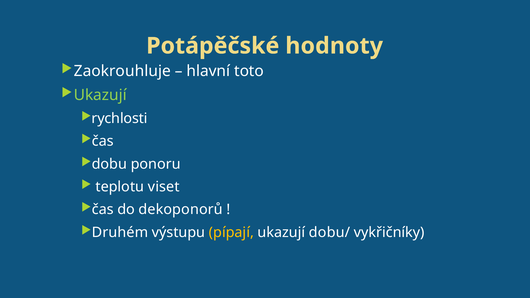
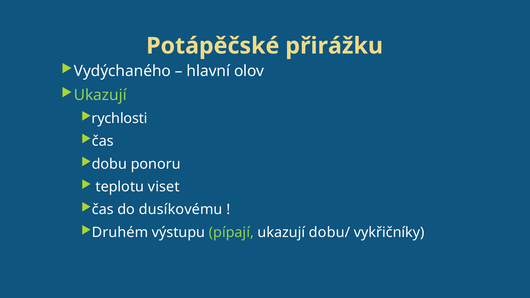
hodnoty: hodnoty -> přirážku (334, 46)
Zaokrouhluje: Zaokrouhluje -> Vydýchaného (122, 71)
toto: toto -> olov (249, 71)
dekoponorů: dekoponorů -> dusíkovému (181, 210)
pípají colour: yellow -> light green (231, 232)
